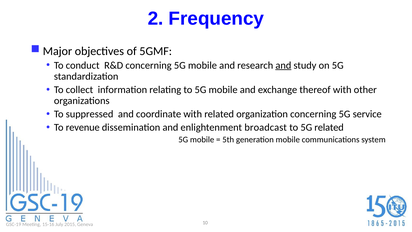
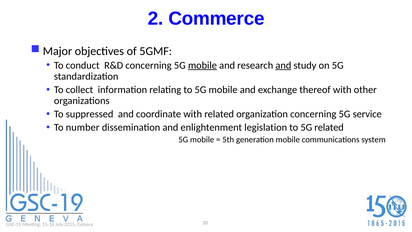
Frequency: Frequency -> Commerce (216, 19)
mobile underline: none -> present (202, 65)
revenue: revenue -> number (83, 127)
broadcast: broadcast -> legislation (266, 127)
